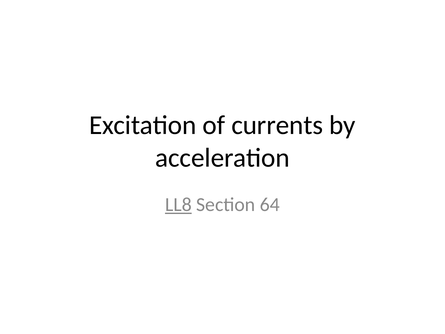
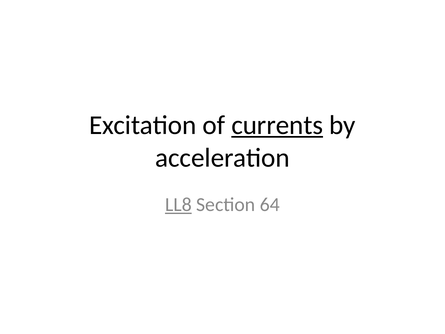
currents underline: none -> present (277, 125)
